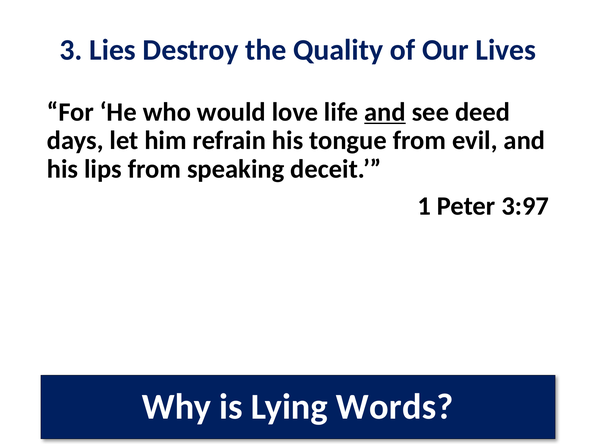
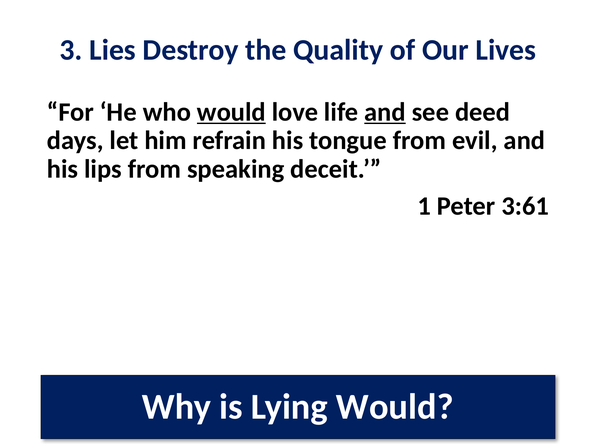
would underline: none -> present (231, 112)
3:97: 3:97 -> 3:61 (525, 206)
Lying Words: Words -> Would (395, 407)
